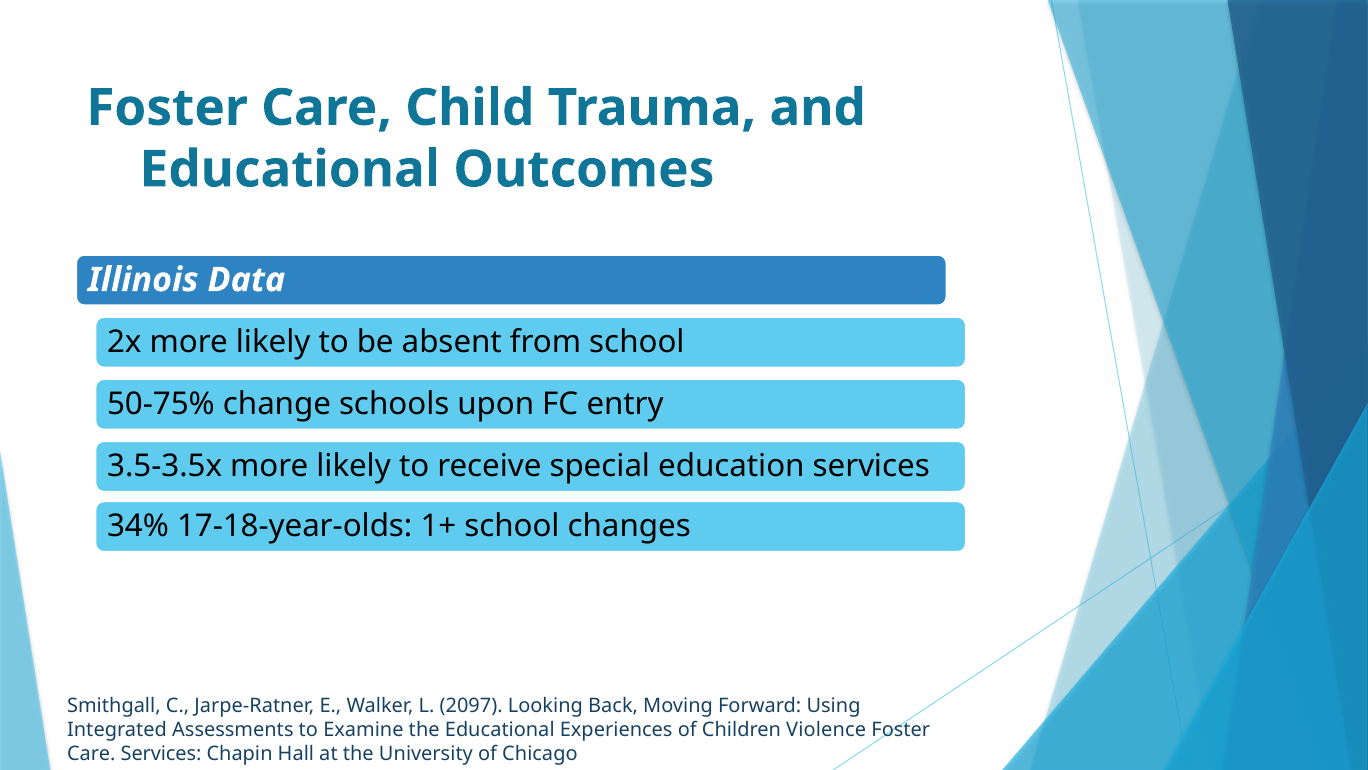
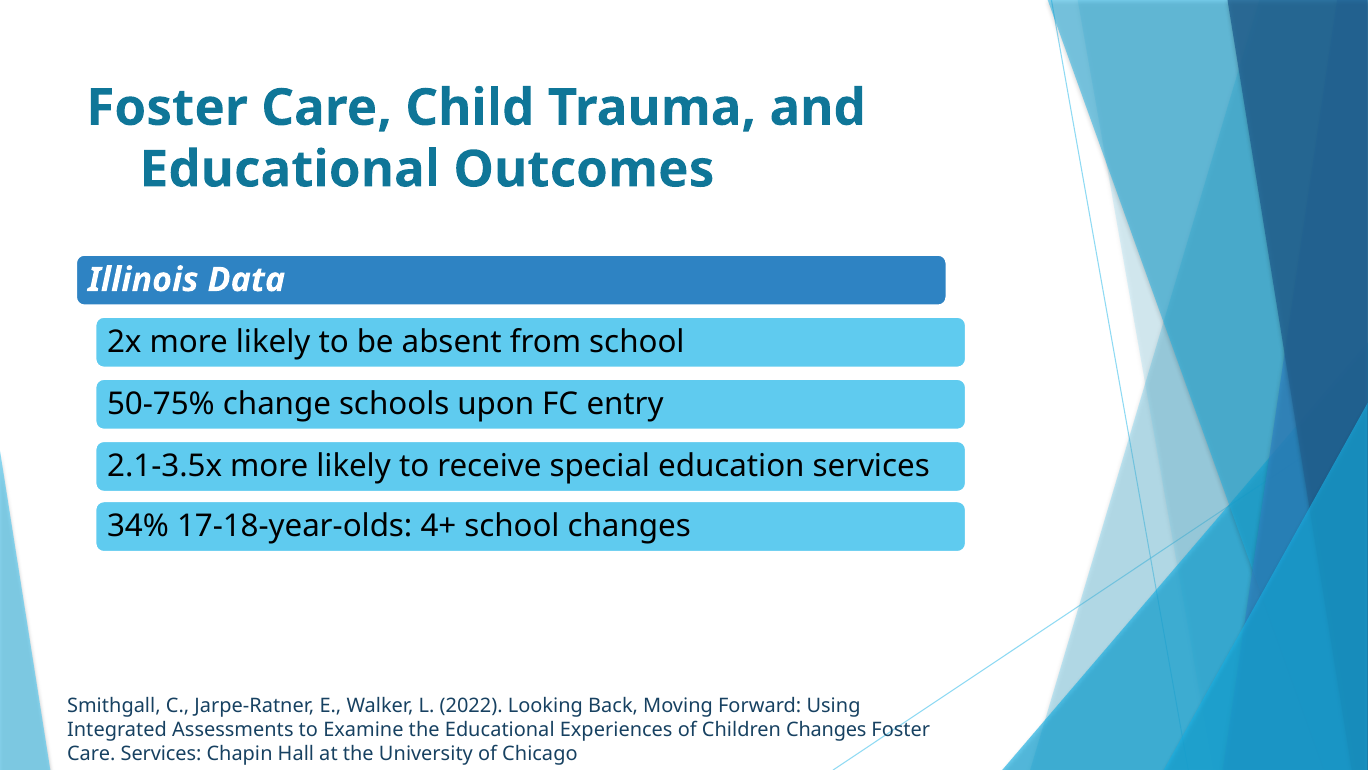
3.5-3.5x: 3.5-3.5x -> 2.1-3.5x (165, 466)
1+: 1+ -> 4+ (438, 526)
2097: 2097 -> 2022 (471, 705)
Children Violence: Violence -> Changes (826, 729)
